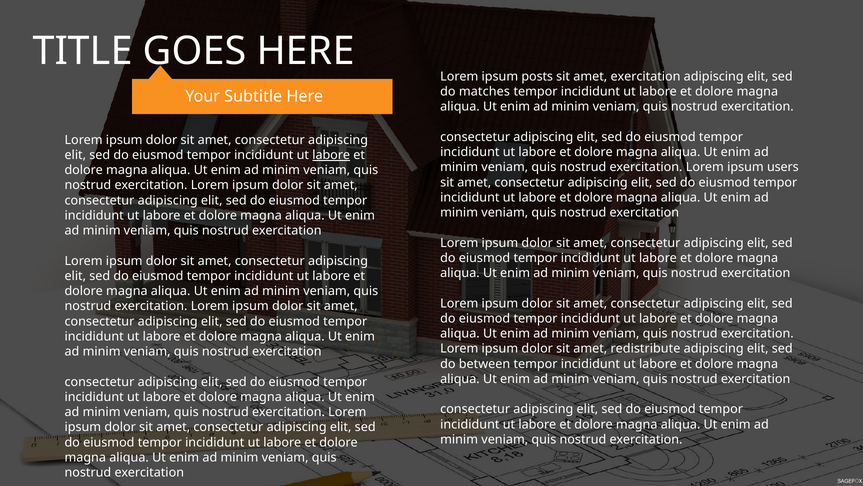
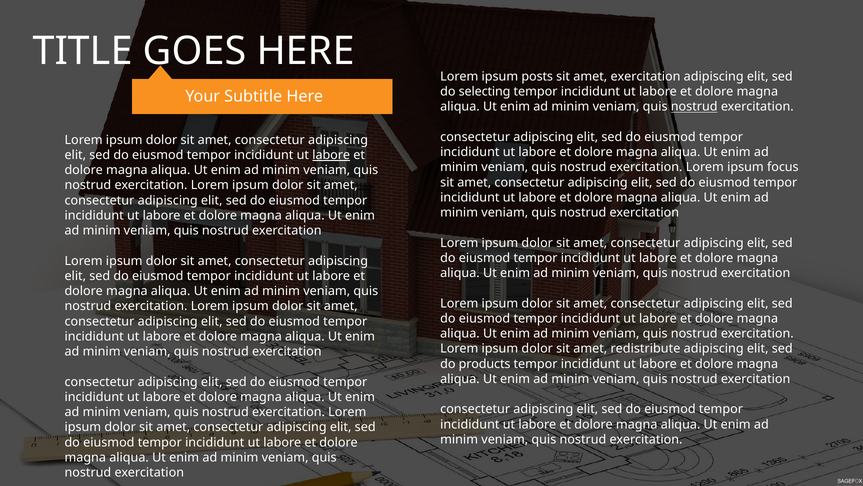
matches: matches -> selecting (485, 92)
nostrud underline: none -> present (694, 107)
users: users -> focus (783, 167)
between: between -> products (485, 364)
